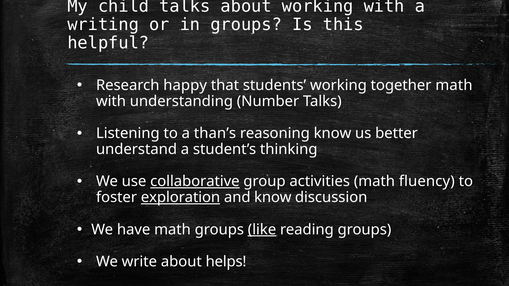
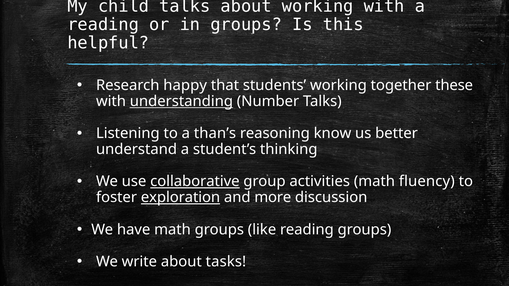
writing: writing -> reading (103, 25)
together math: math -> these (454, 85)
understanding underline: none -> present (181, 101)
and know: know -> more (273, 198)
like underline: present -> none (262, 230)
helps: helps -> tasks (226, 262)
